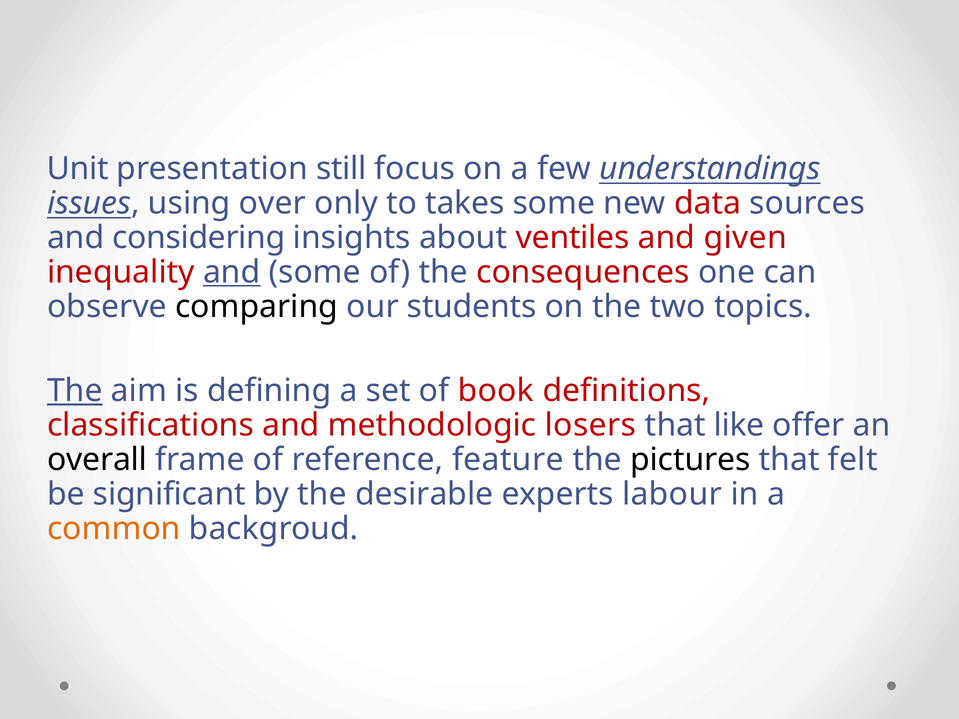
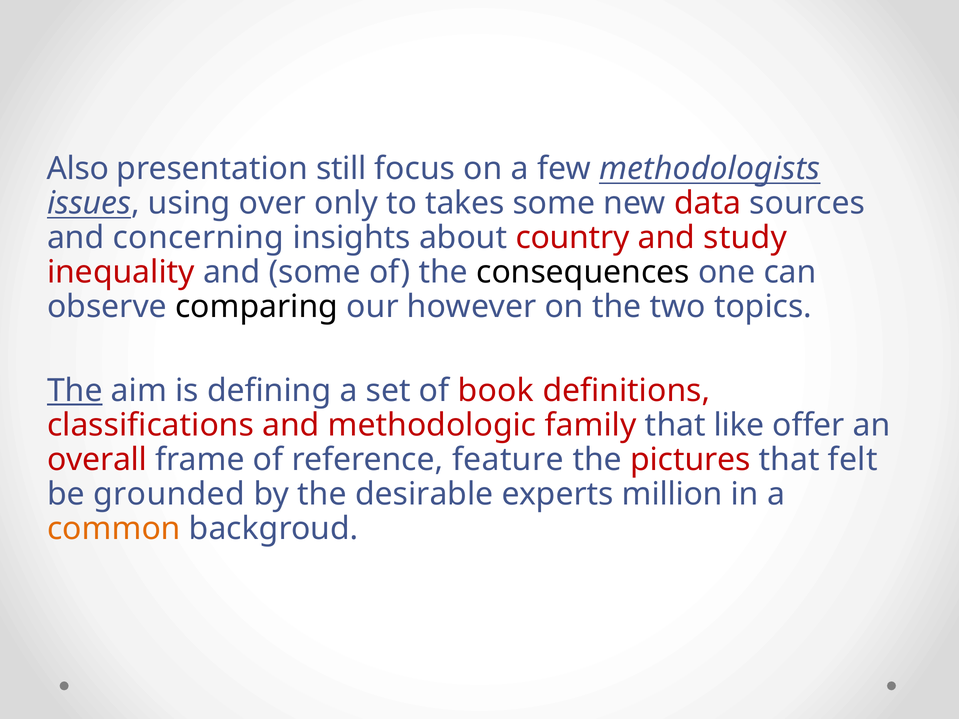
Unit: Unit -> Also (78, 169)
understandings: understandings -> methodologists (710, 169)
considering: considering -> concerning (198, 238)
ventiles: ventiles -> country (573, 238)
given: given -> study (745, 238)
and underline: present -> none (232, 272)
consequences colour: red -> black (583, 272)
students: students -> however (472, 307)
losers: losers -> family (591, 425)
overall colour: black -> red (97, 460)
pictures colour: black -> red (690, 460)
significant: significant -> grounded (169, 494)
labour: labour -> million (672, 494)
